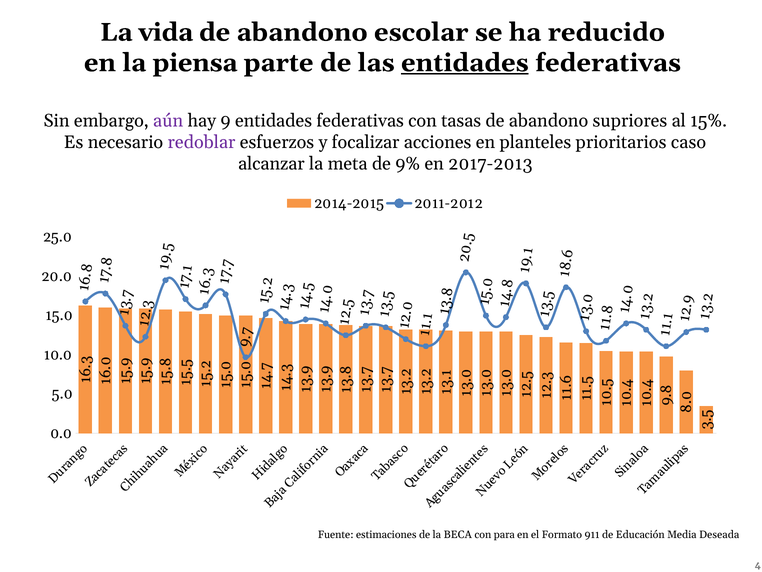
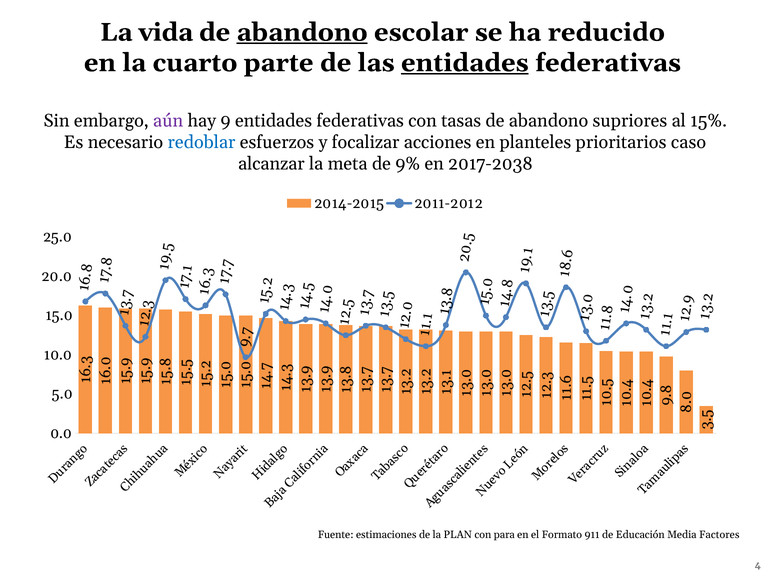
abandono underline: none -> present (302, 32)
piensa: piensa -> cuarto (195, 63)
redoblar colour: purple -> blue (202, 142)
2017-2013: 2017-2013 -> 2017-2038 (491, 164)
BECA: BECA -> PLAN (458, 534)
Deseada: Deseada -> Factores (719, 534)
